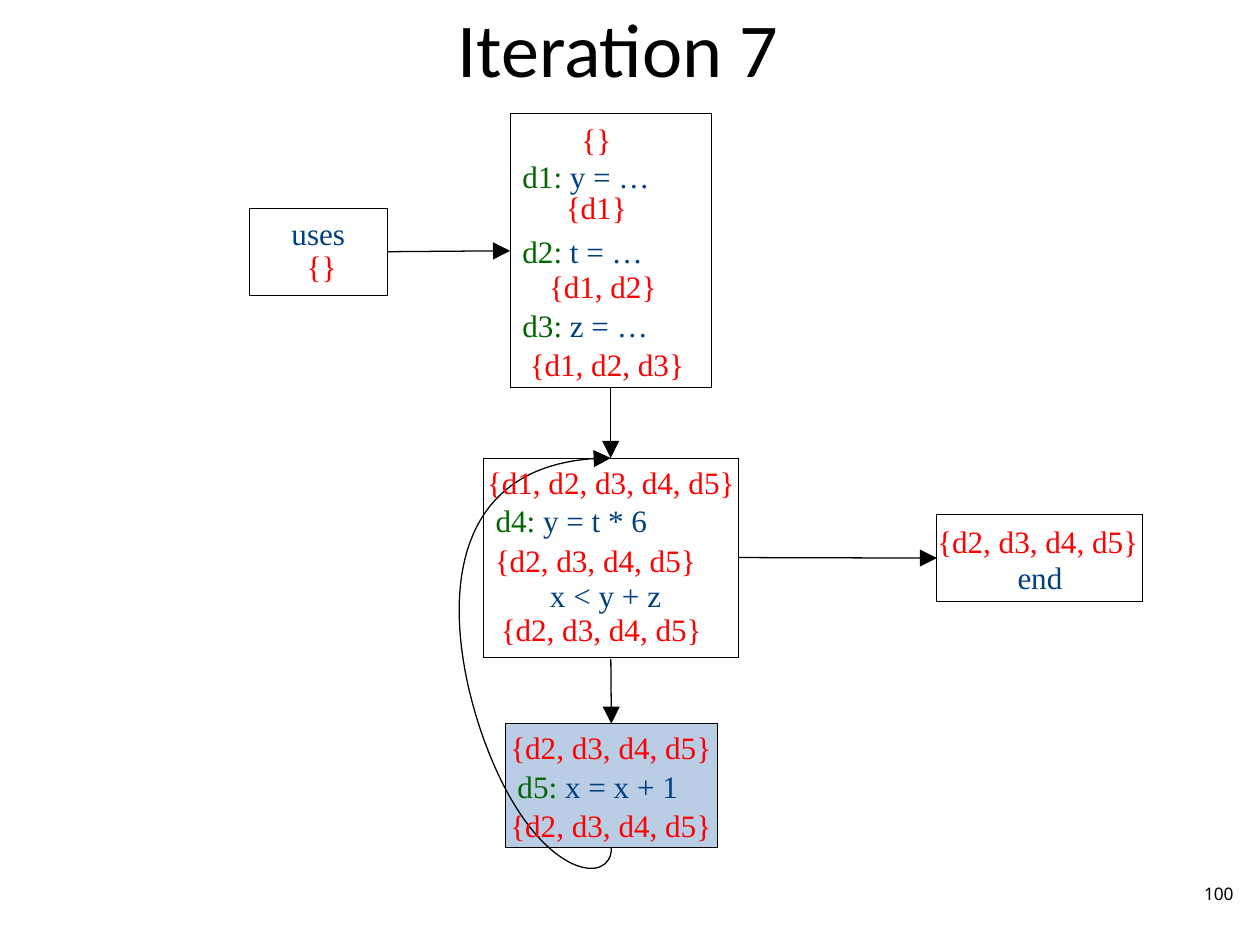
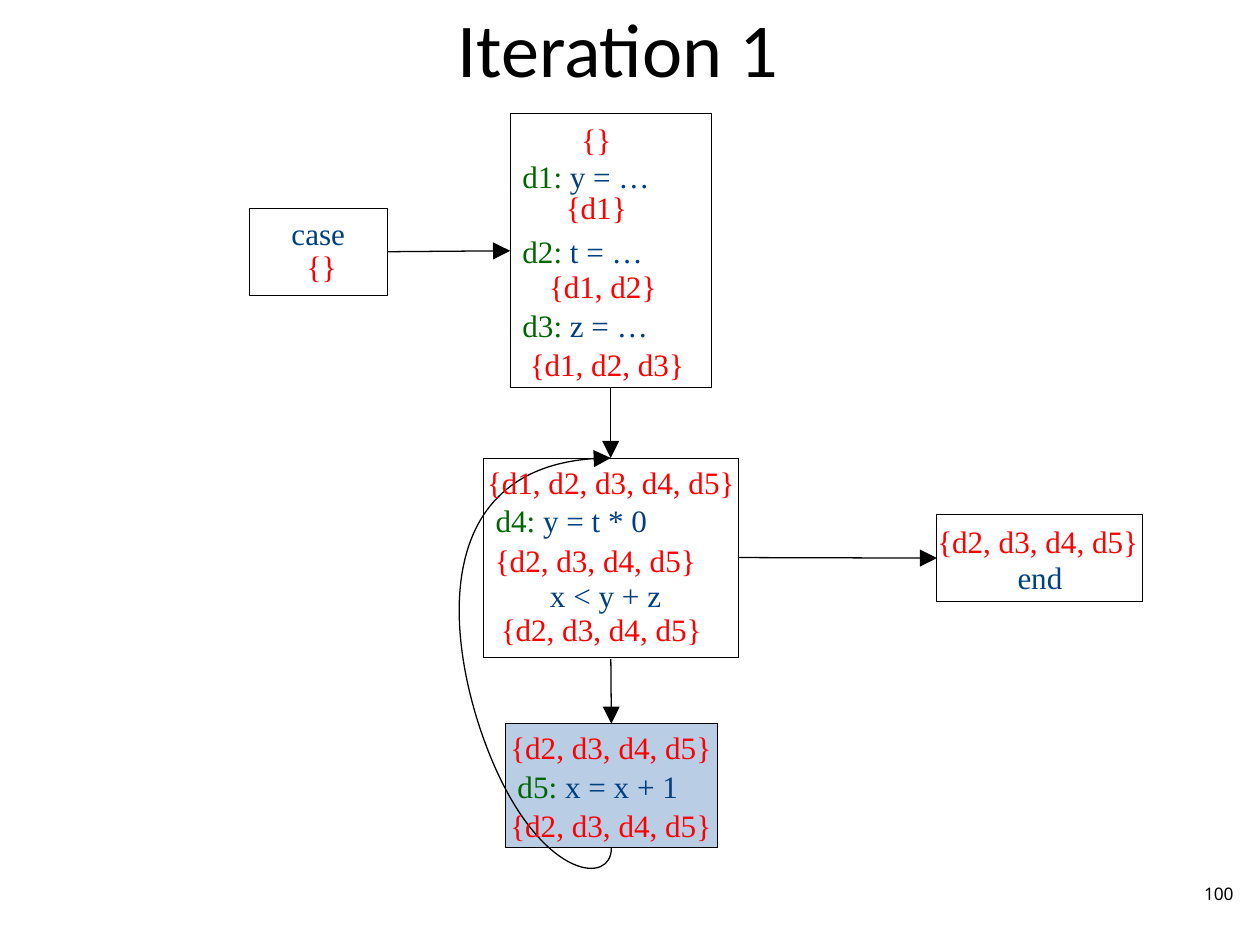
Iteration 7: 7 -> 1 (759, 53)
uses: uses -> case (318, 235)
6: 6 -> 0 (639, 523)
